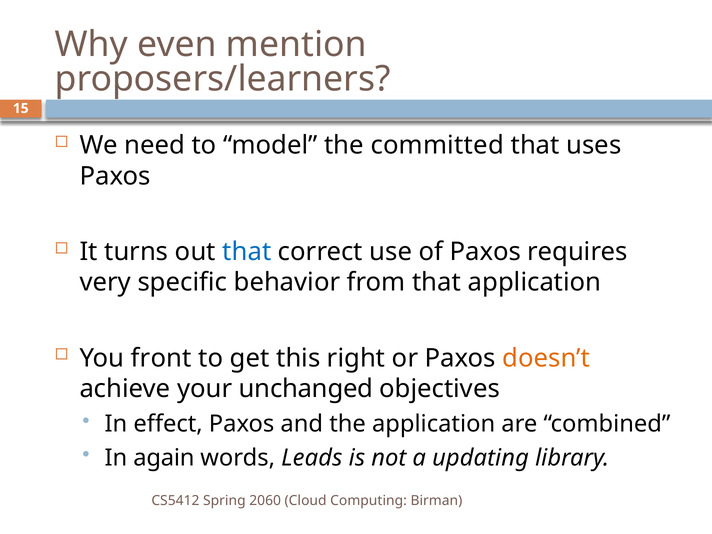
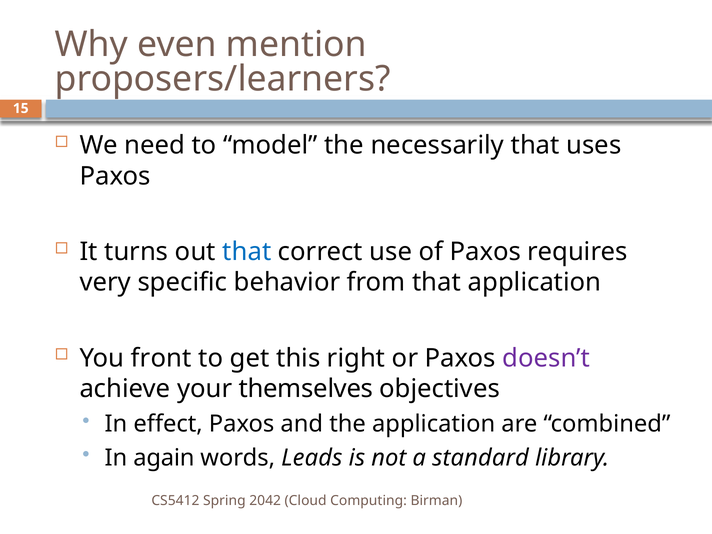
committed: committed -> necessarily (437, 145)
doesn’t colour: orange -> purple (546, 358)
unchanged: unchanged -> themselves (306, 389)
updating: updating -> standard (480, 458)
2060: 2060 -> 2042 (265, 501)
